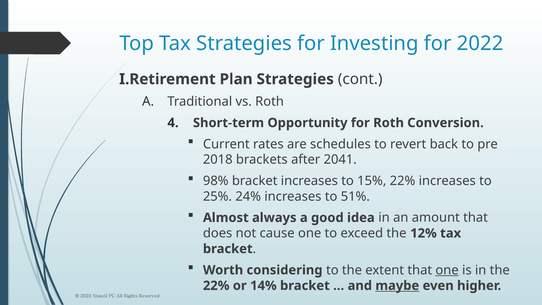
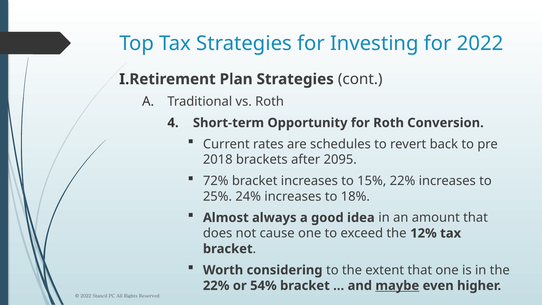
2041: 2041 -> 2095 (340, 160)
98%: 98% -> 72% (216, 181)
51%: 51% -> 18% (355, 196)
one underline: present -> none (447, 270)
14%: 14% -> 54% (263, 286)
